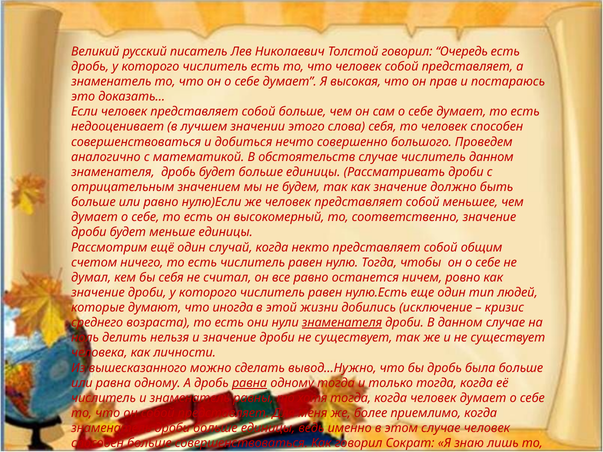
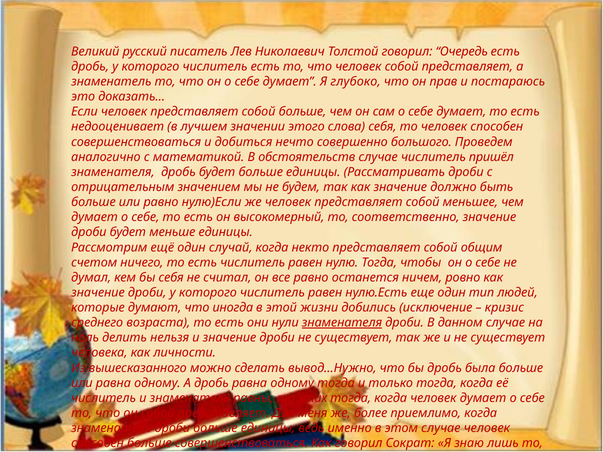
высокая: высокая -> глубоко (356, 82)
числитель данном: данном -> пришёл (491, 157)
равна underline: present -> none (250, 383)
хотя: хотя -> этих (313, 398)
